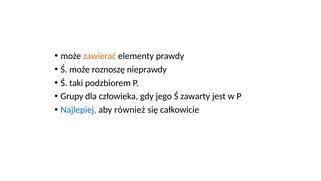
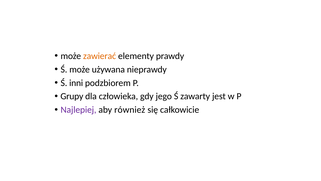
roznoszę: roznoszę -> używana (108, 69)
taki: taki -> inni (76, 83)
Najlepiej colour: blue -> purple (78, 110)
